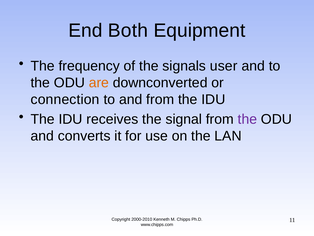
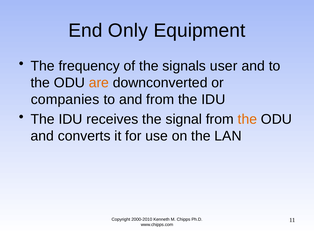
Both: Both -> Only (128, 30)
connection: connection -> companies (65, 99)
the colour: purple -> orange (247, 119)
